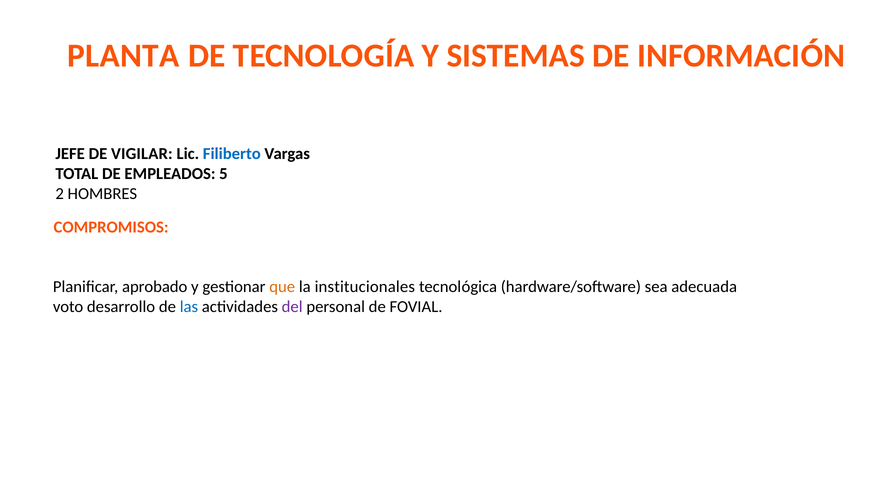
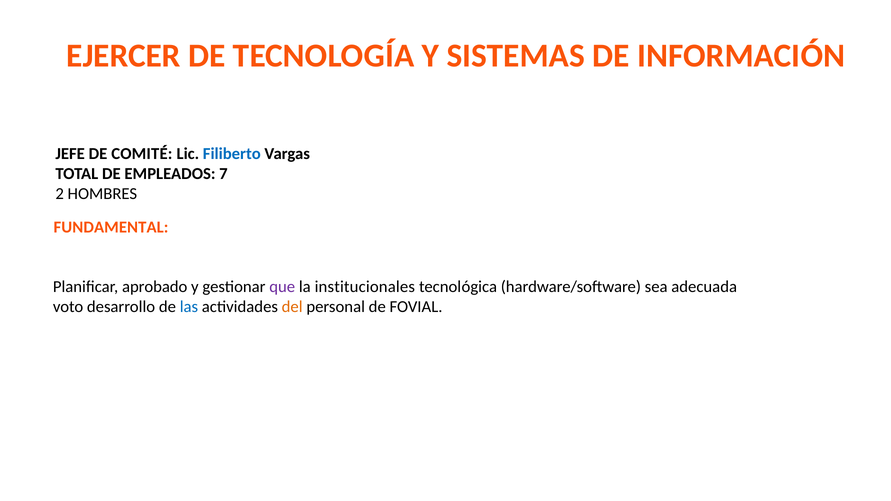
PLANTA: PLANTA -> EJERCER (124, 56)
VIGILAR: VIGILAR -> COMITÉ (142, 154)
5: 5 -> 7 (223, 174)
COMPROMISOS: COMPROMISOS -> FUNDAMENTAL (111, 227)
que colour: orange -> purple (282, 287)
del colour: purple -> orange (292, 307)
